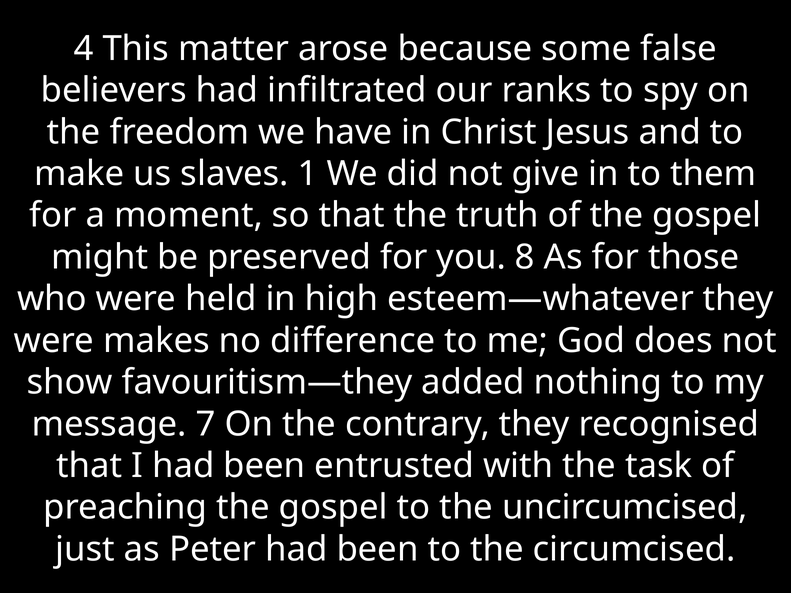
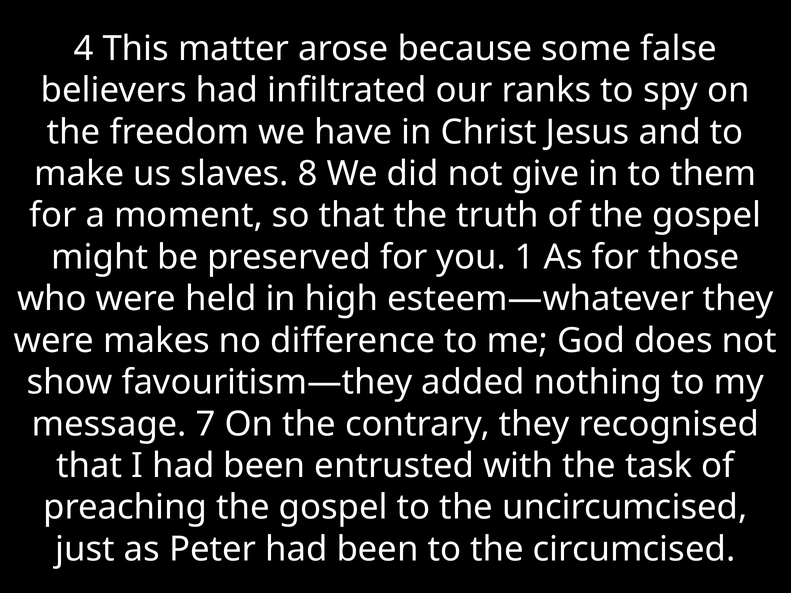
1: 1 -> 8 (308, 174)
8: 8 -> 1 (525, 257)
